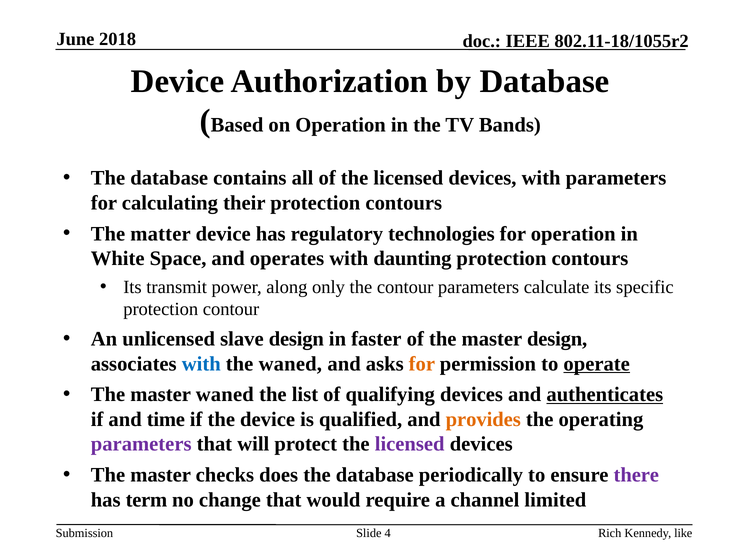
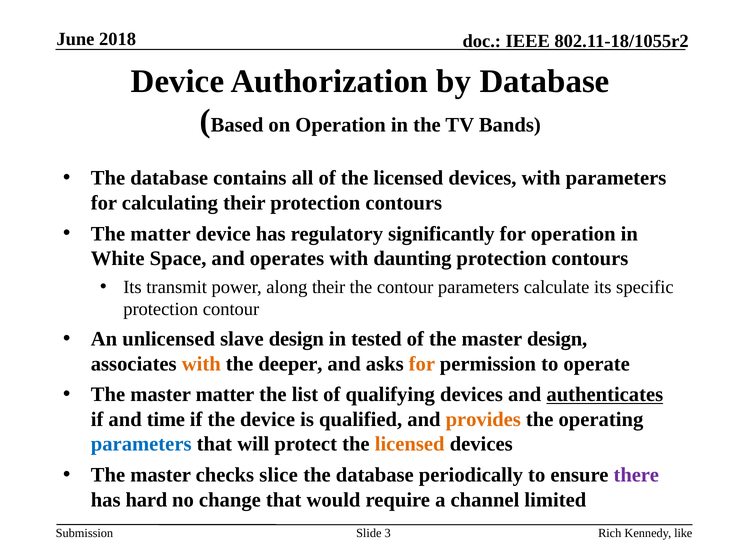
technologies: technologies -> significantly (441, 234)
along only: only -> their (329, 287)
faster: faster -> tested (376, 339)
with colour: blue -> orange (201, 364)
the waned: waned -> deeper (290, 364)
operate underline: present -> none (597, 364)
master waned: waned -> matter (225, 394)
parameters colour: purple -> blue (141, 444)
licensed colour: purple -> orange (410, 444)
does: does -> slice (279, 475)
term: term -> hard (146, 500)
4: 4 -> 3 (388, 533)
